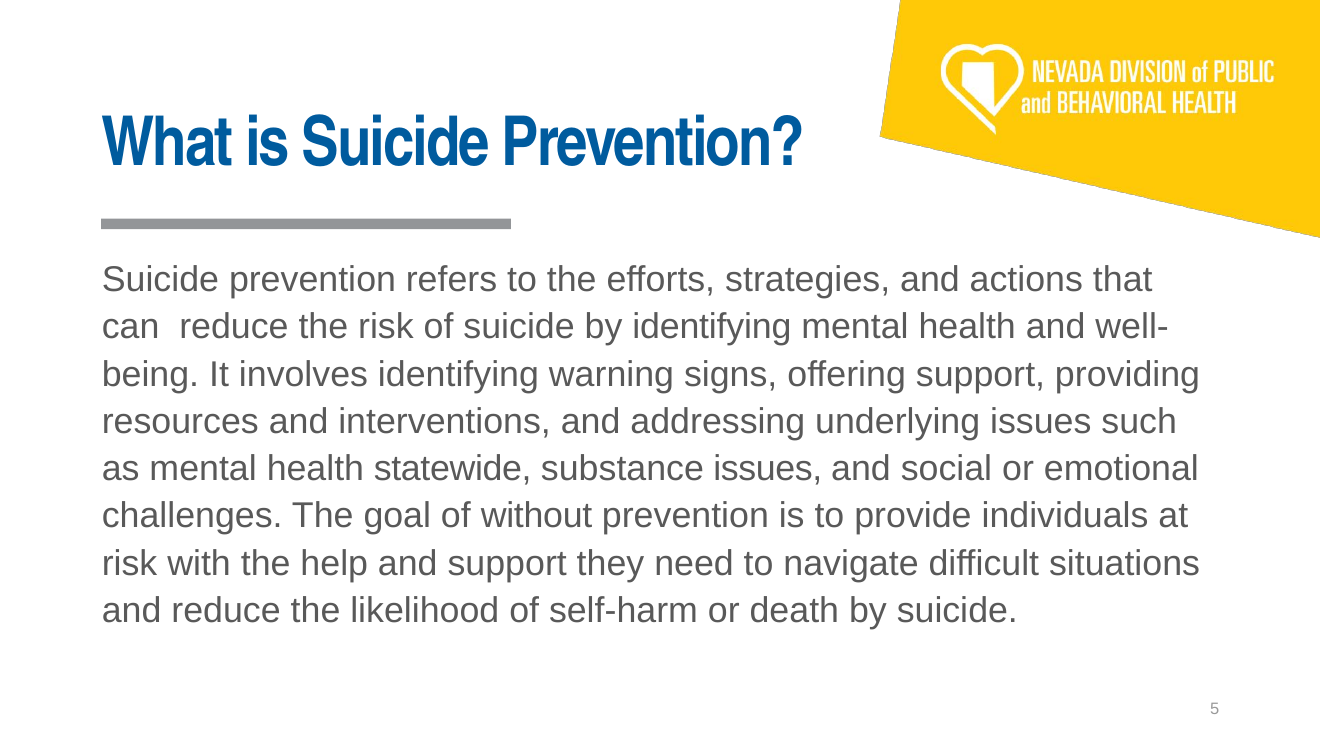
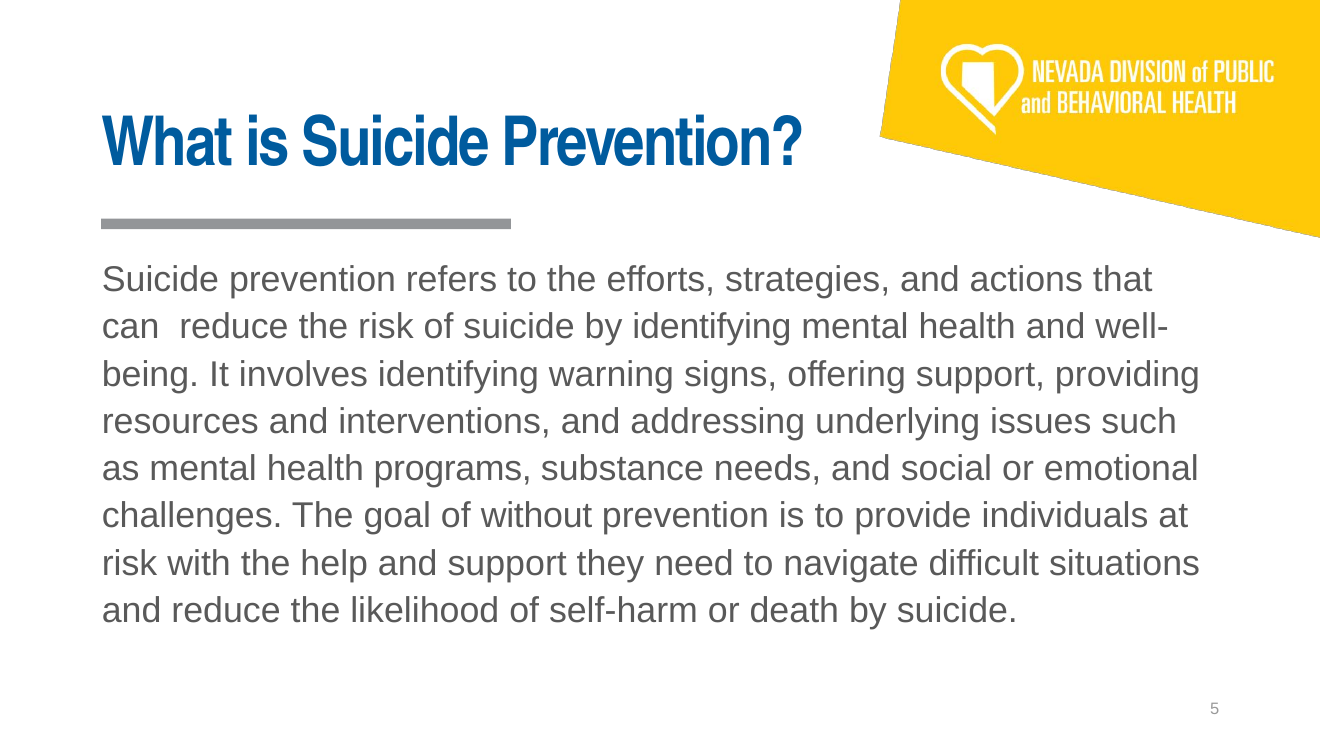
statewide: statewide -> programs (453, 469)
substance issues: issues -> needs (768, 469)
